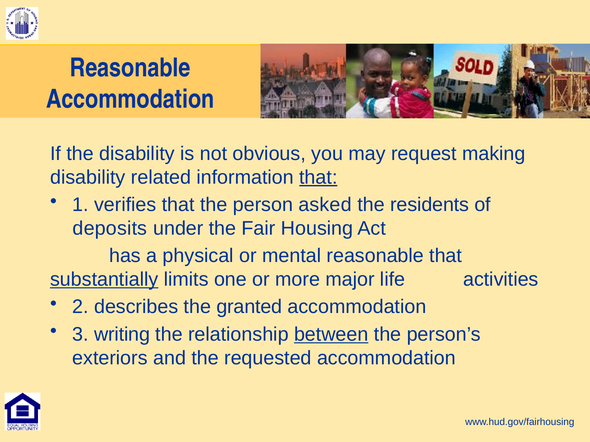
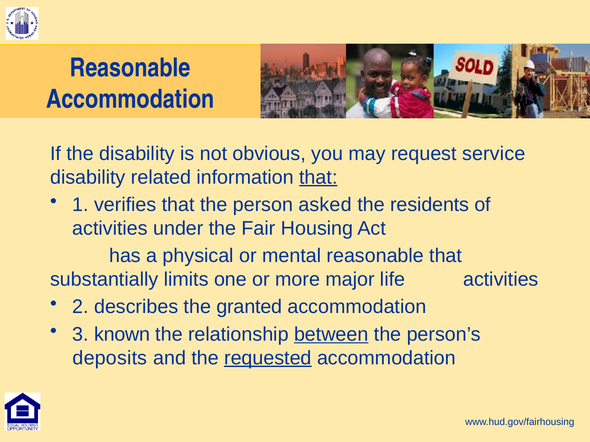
making: making -> service (494, 154)
deposits: deposits -> activities (110, 229)
substantially underline: present -> none (104, 280)
writing: writing -> known (122, 335)
exteriors: exteriors -> deposits (110, 358)
requested underline: none -> present (268, 358)
